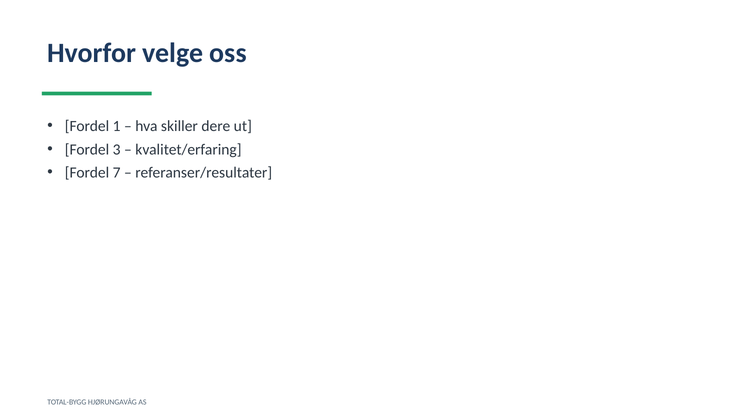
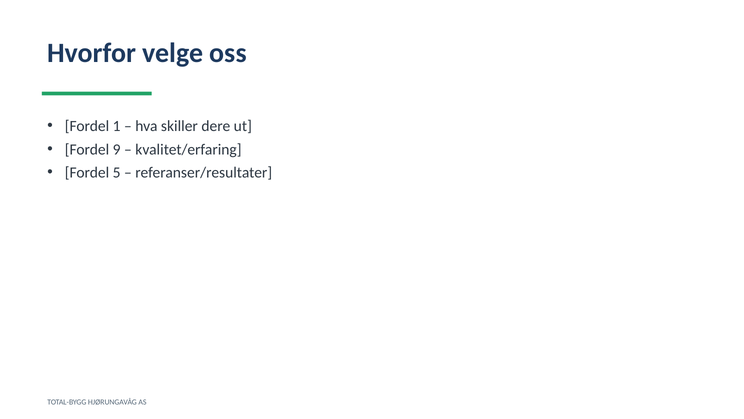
3: 3 -> 9 (117, 149)
7: 7 -> 5 (117, 173)
